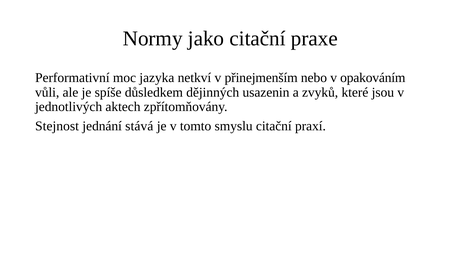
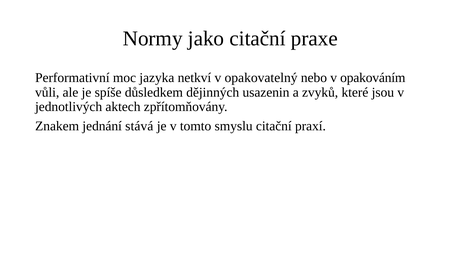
přinejmenším: přinejmenším -> opakovatelný (261, 78)
Stejnost: Stejnost -> Znakem (57, 126)
